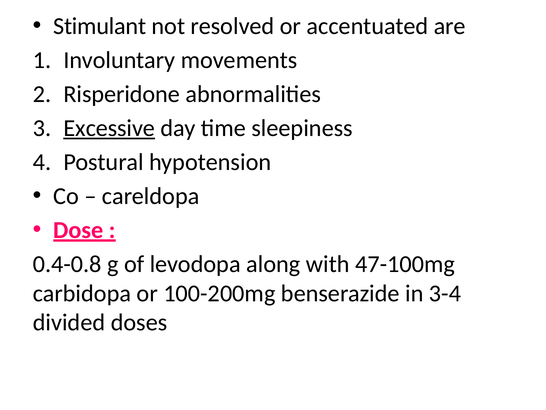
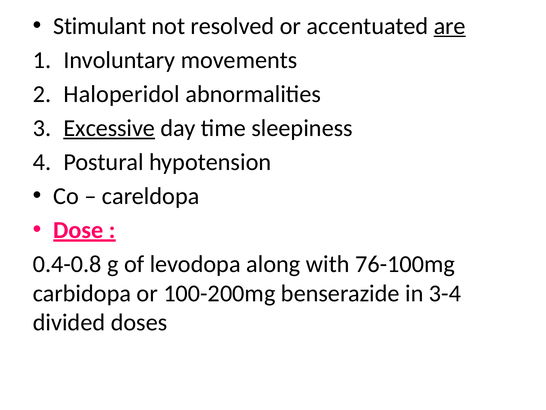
are underline: none -> present (450, 26)
Risperidone: Risperidone -> Haloperidol (122, 94)
47-100mg: 47-100mg -> 76-100mg (405, 264)
